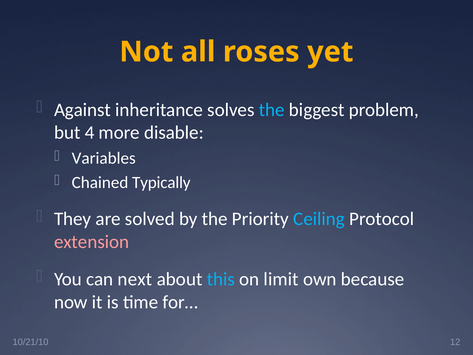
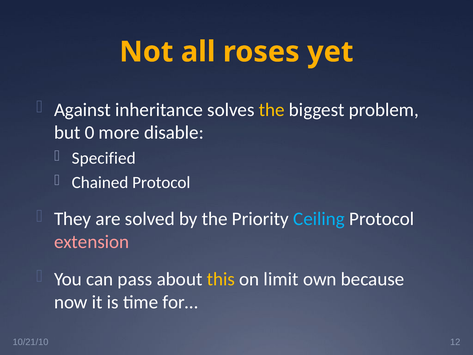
the colour: light blue -> yellow (272, 110)
4: 4 -> 0 (90, 133)
Variables: Variables -> Specified (104, 158)
Chained Typically: Typically -> Protocol (161, 183)
next: next -> pass (135, 279)
this colour: light blue -> yellow (221, 279)
